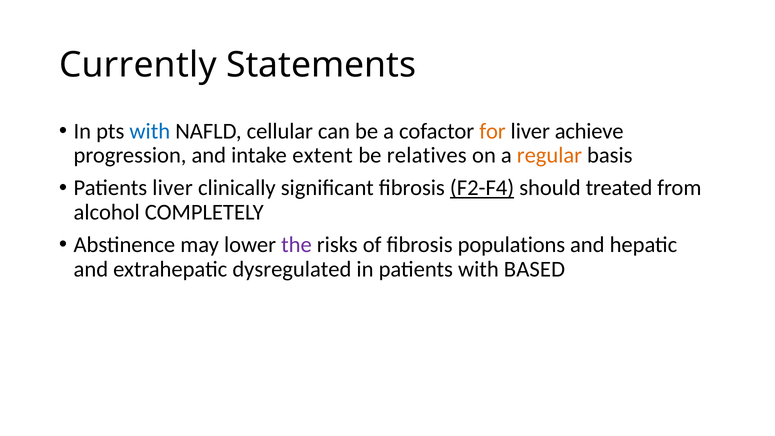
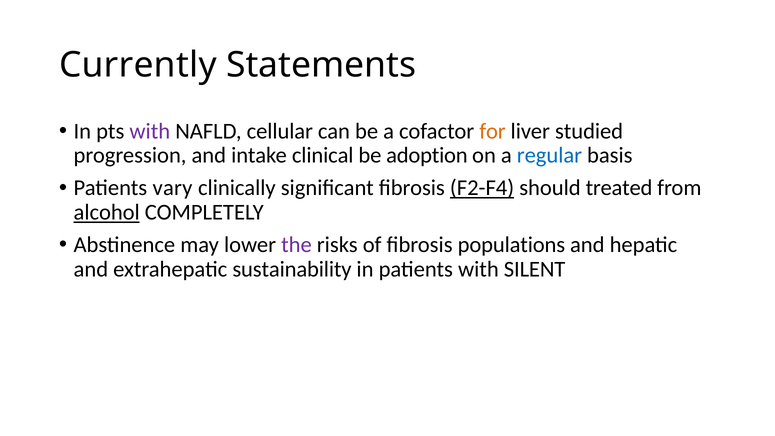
with colour: blue -> purple (150, 131)
achieve: achieve -> studied (589, 131)
extent: extent -> clinical (323, 155)
relatives: relatives -> adoption (427, 155)
regular colour: orange -> blue (549, 155)
Patients liver: liver -> vary (173, 188)
alcohol underline: none -> present (107, 212)
dysregulated: dysregulated -> sustainability (292, 269)
BASED: BASED -> SILENT (535, 269)
